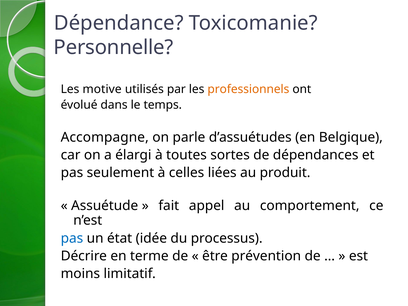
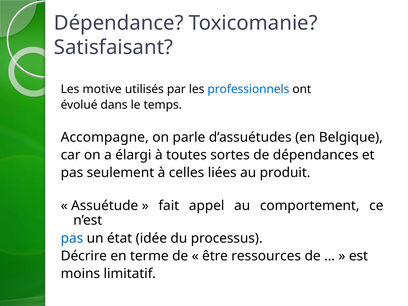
Personnelle: Personnelle -> Satisfaisant (113, 48)
professionnels colour: orange -> blue (248, 89)
prévention: prévention -> ressources (266, 256)
